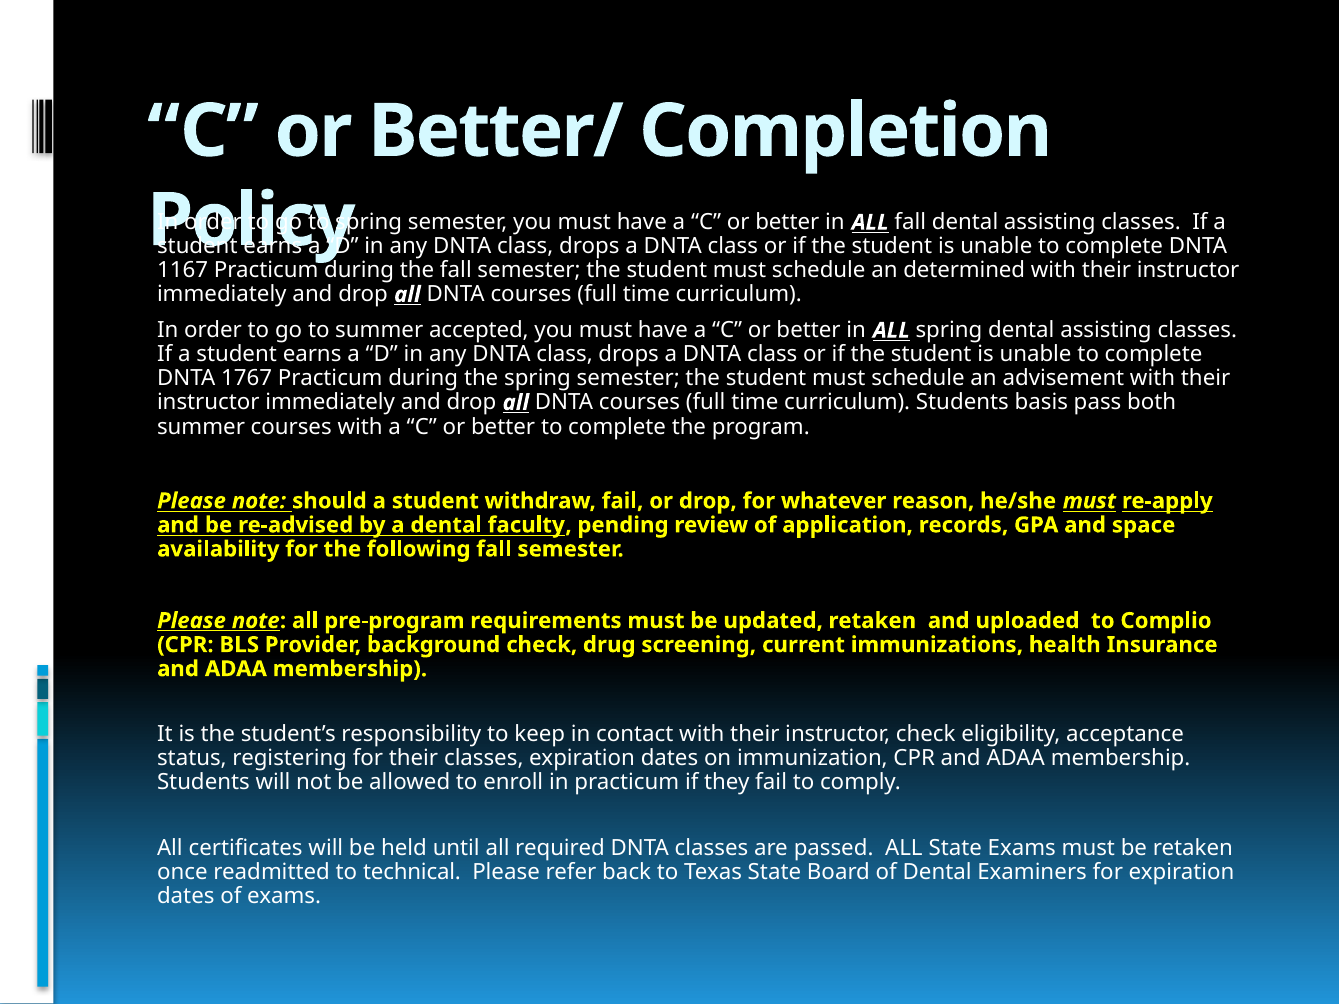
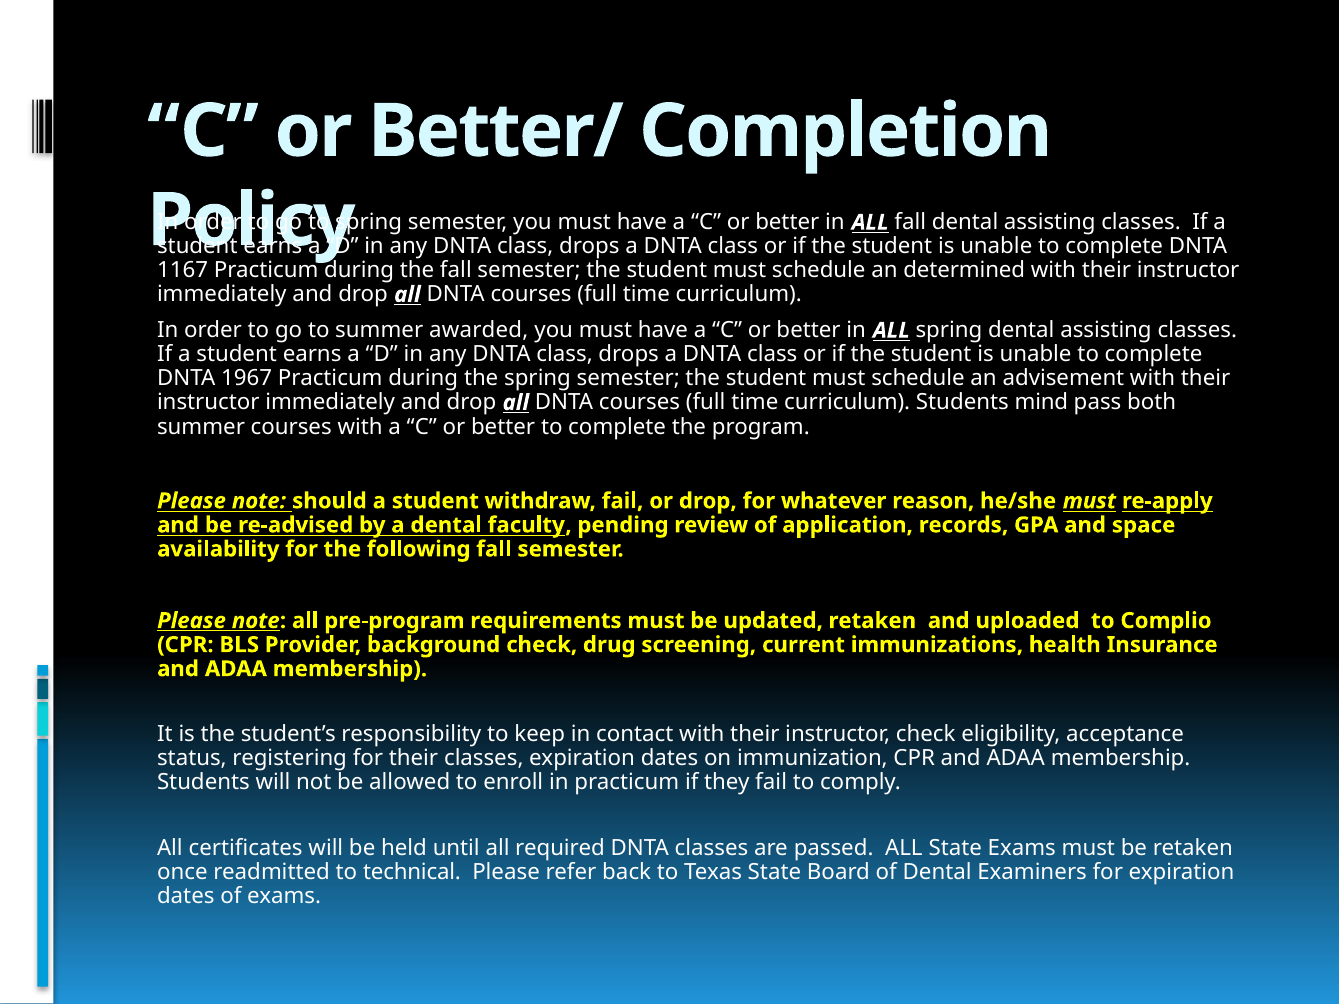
accepted: accepted -> awarded (479, 330)
1767: 1767 -> 1967 (247, 379)
basis: basis -> mind (1041, 403)
